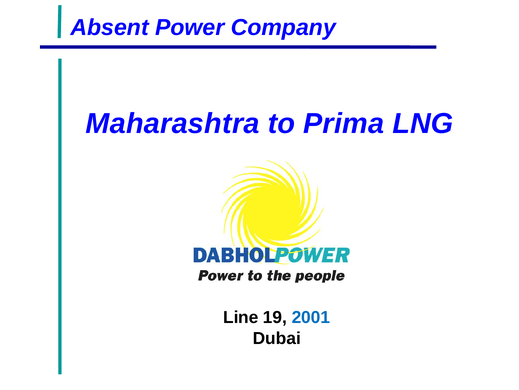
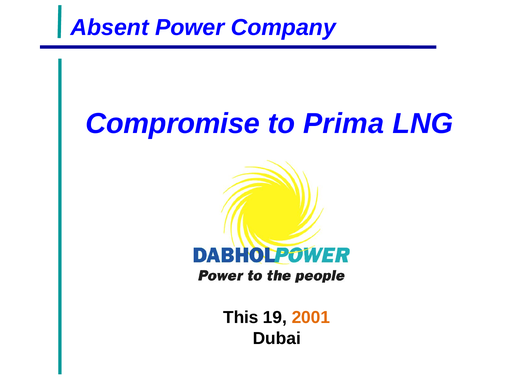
Maharashtra: Maharashtra -> Compromise (173, 123)
Line: Line -> This (241, 317)
2001 colour: blue -> orange (311, 317)
